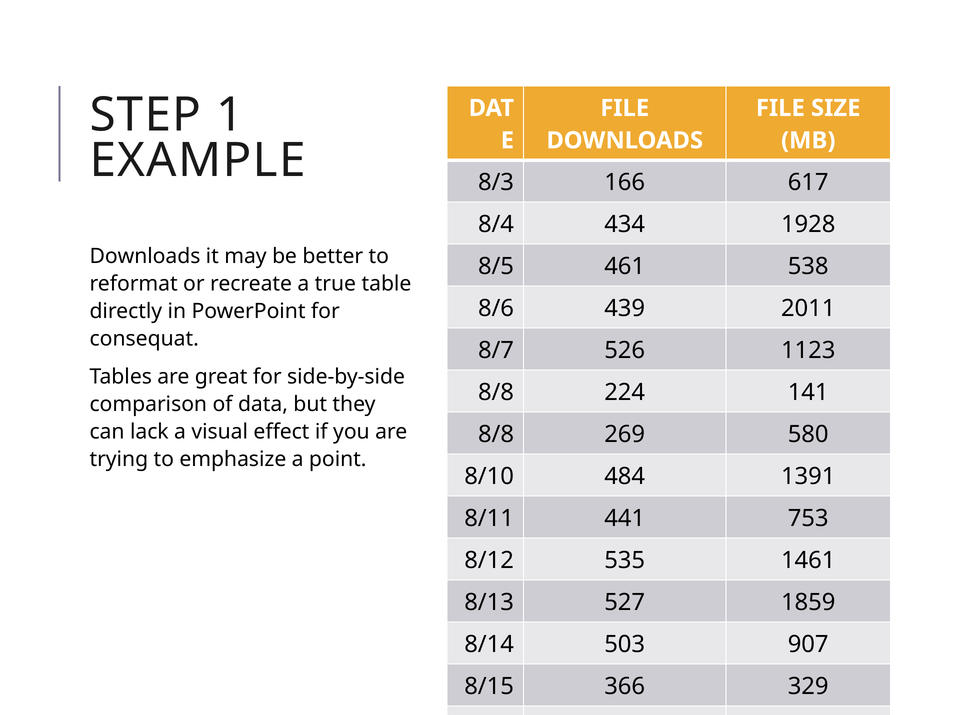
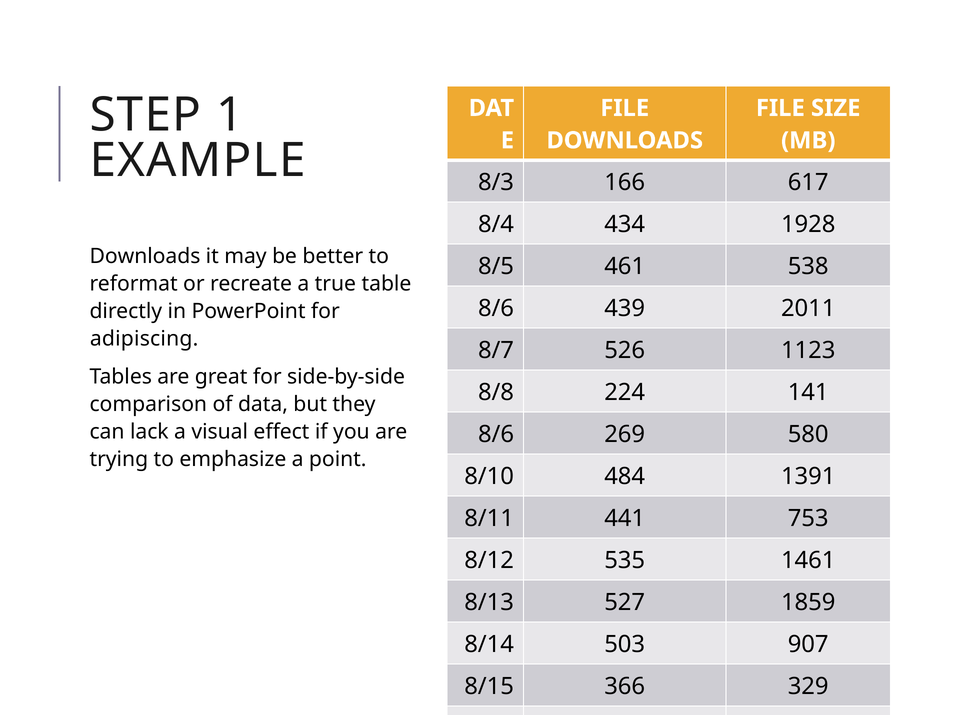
consequat: consequat -> adipiscing (144, 339)
8/8: 8/8 -> 8/6 (496, 434)
